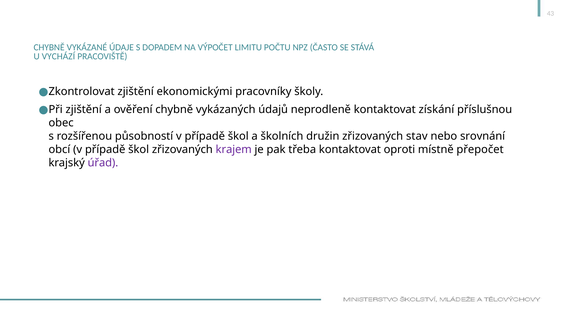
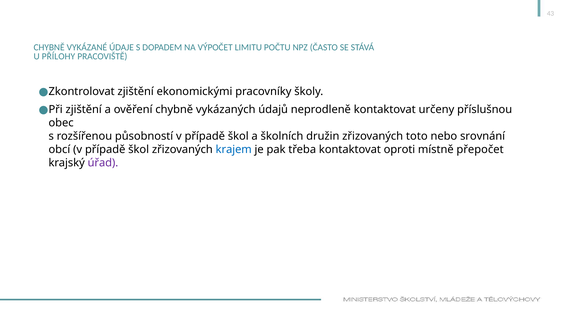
VYCHÁZÍ: VYCHÁZÍ -> PŘÍLOHY (58, 56)
získání: získání -> určeny (436, 110)
stav: stav -> toto (417, 136)
krajem colour: purple -> blue (234, 150)
